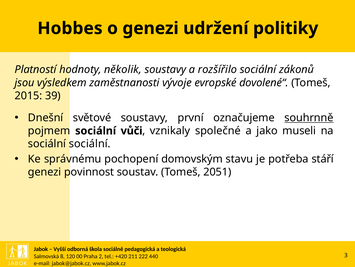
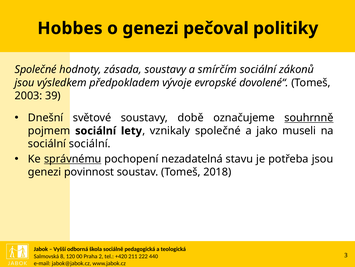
udržení: udržení -> pečoval (216, 28)
Platností: Platností -> Společné (36, 69)
několik: několik -> zásada (123, 69)
rozšířilo: rozšířilo -> smírčím (217, 69)
zaměstnanosti: zaměstnanosti -> předpokladem (124, 82)
2015: 2015 -> 2003 (28, 95)
první: první -> době (191, 117)
vůči: vůči -> lety (131, 130)
správnému underline: none -> present (73, 159)
domovským: domovským -> nezadatelná (192, 159)
potřeba stáří: stáří -> jsou (323, 159)
2051: 2051 -> 2018 (217, 172)
